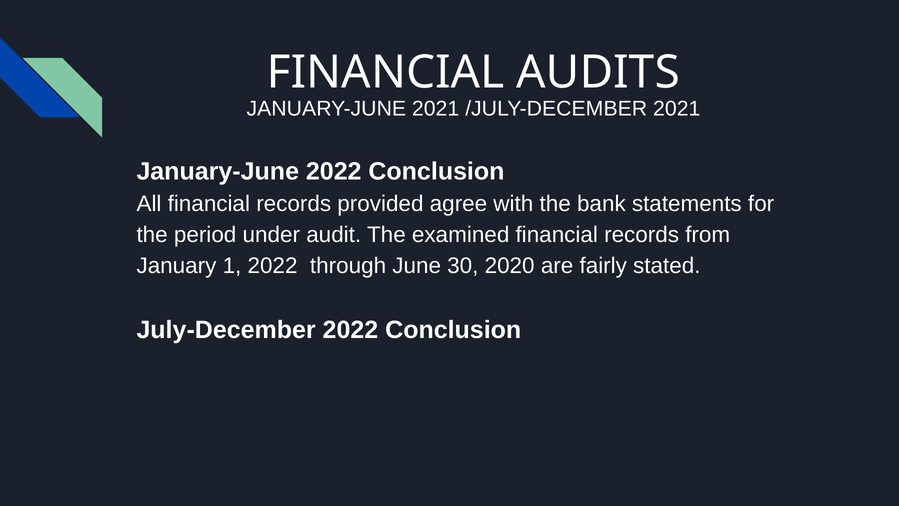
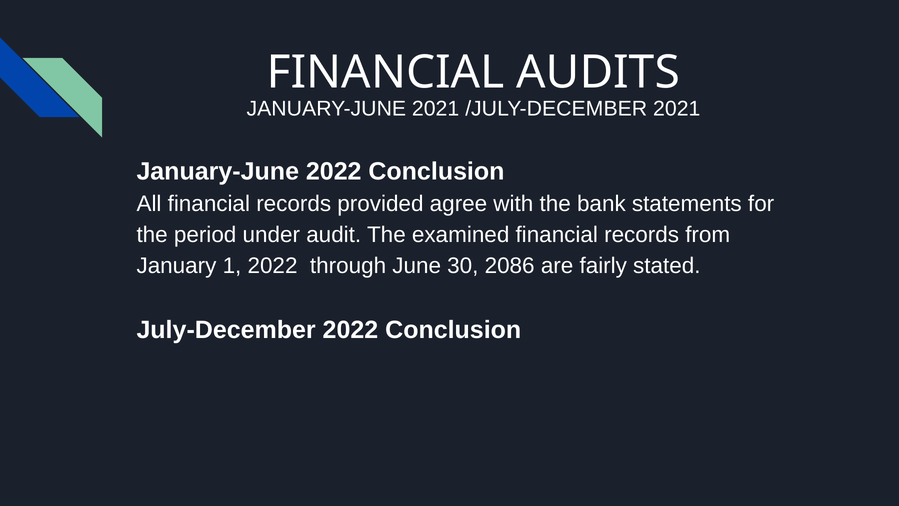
2020: 2020 -> 2086 (510, 266)
